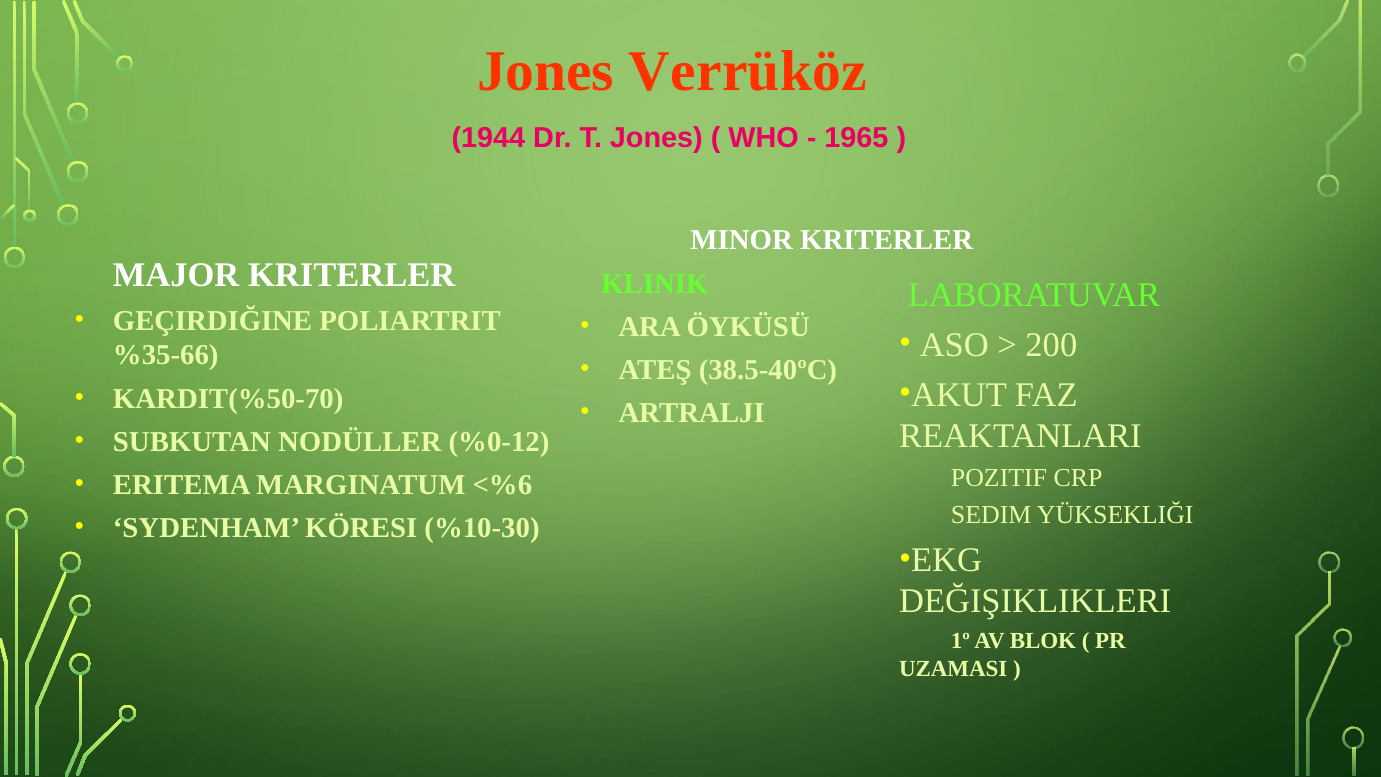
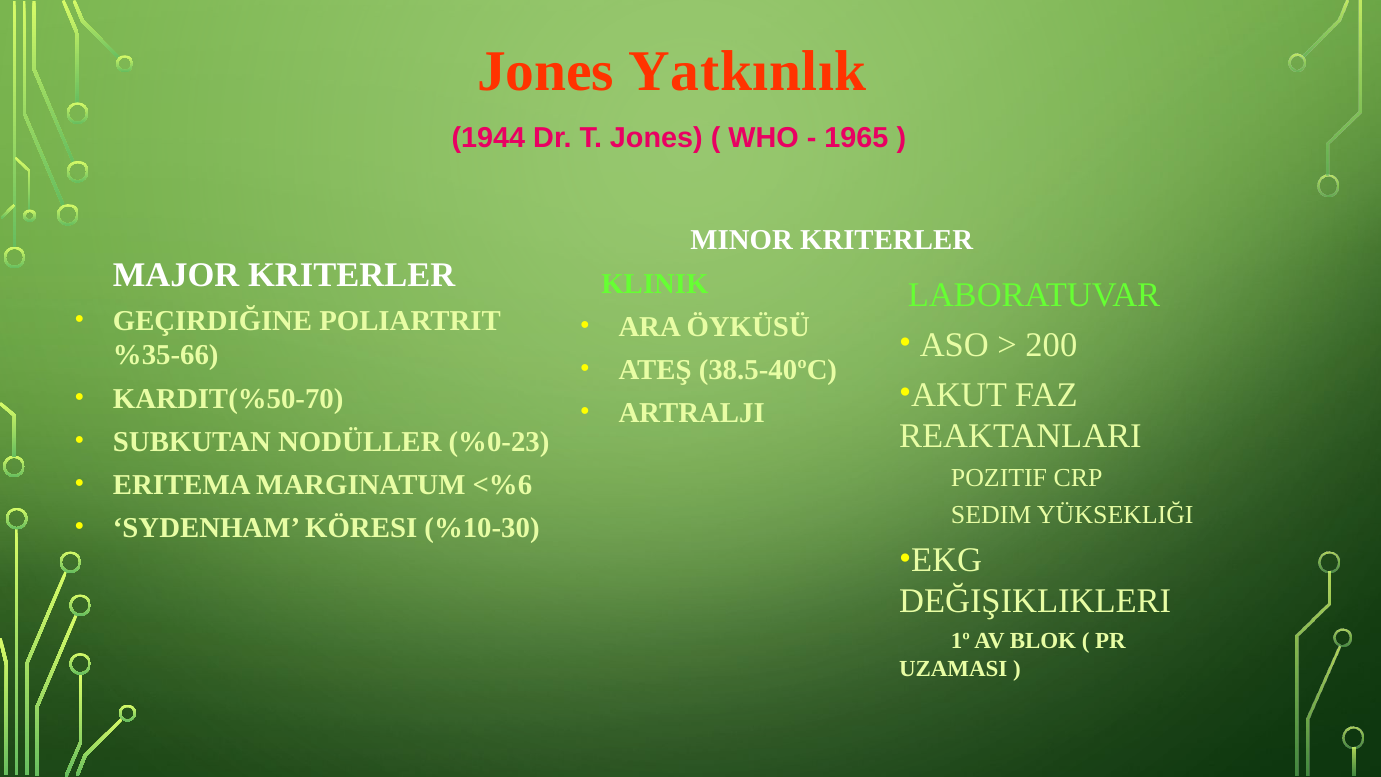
Verrüköz: Verrüköz -> Yatkınlık (748, 71)
%0-12: %0-12 -> %0-23 (499, 442)
